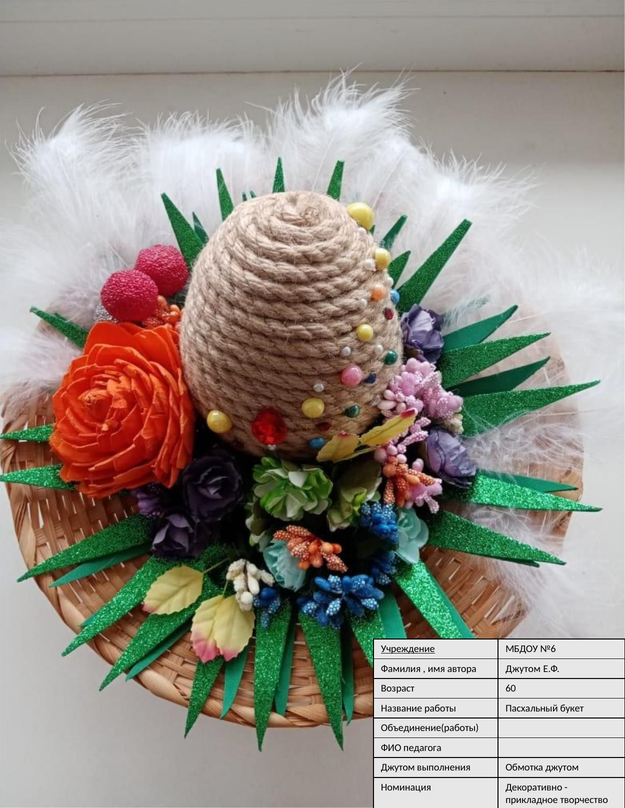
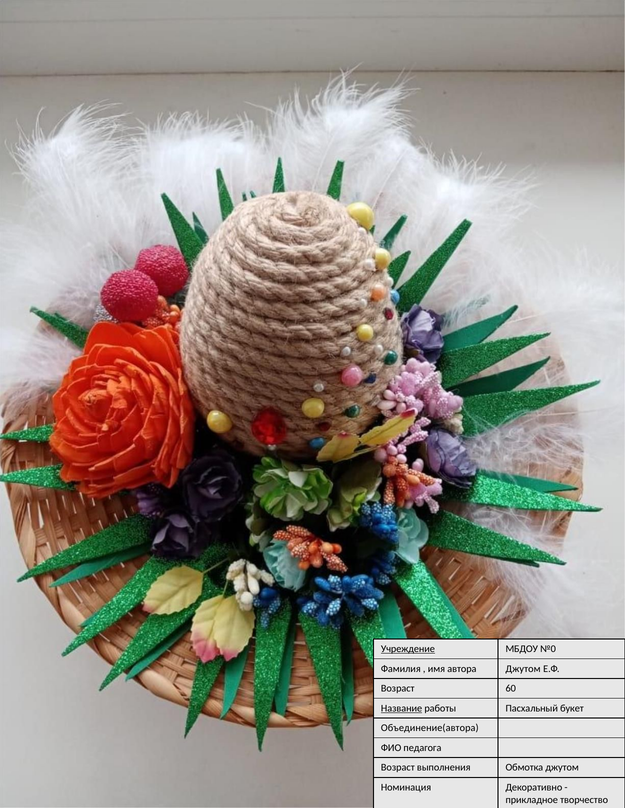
№6: №6 -> №0 (548, 650)
Название underline: none -> present (402, 709)
Объединение(работы: Объединение(работы -> Объединение(автора (430, 729)
Джутом: Джутом -> Возраст (398, 768)
